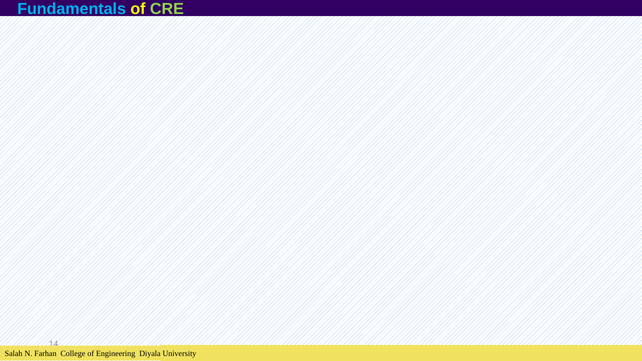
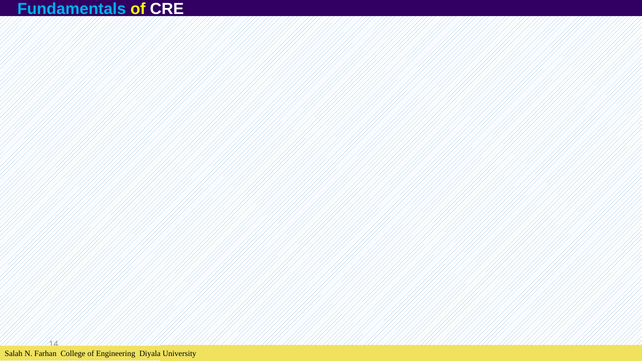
CRE colour: light green -> white (167, 9)
